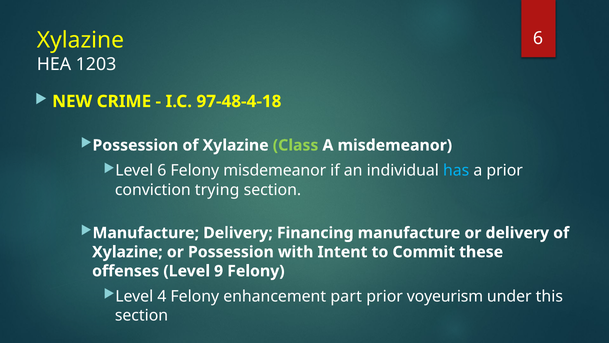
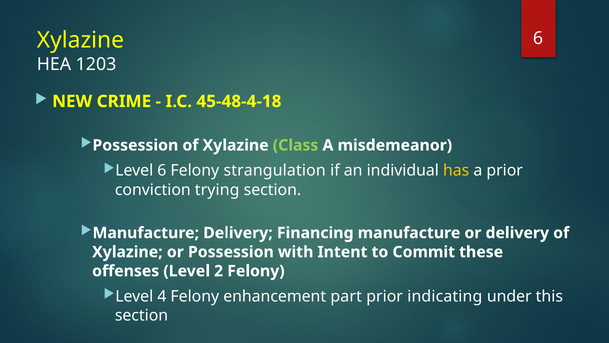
97-48-4-18: 97-48-4-18 -> 45-48-4-18 (239, 101)
Felony misdemeanor: misdemeanor -> strangulation (275, 171)
has colour: light blue -> yellow (456, 171)
9: 9 -> 2 (219, 271)
voyeurism: voyeurism -> indicating (445, 296)
